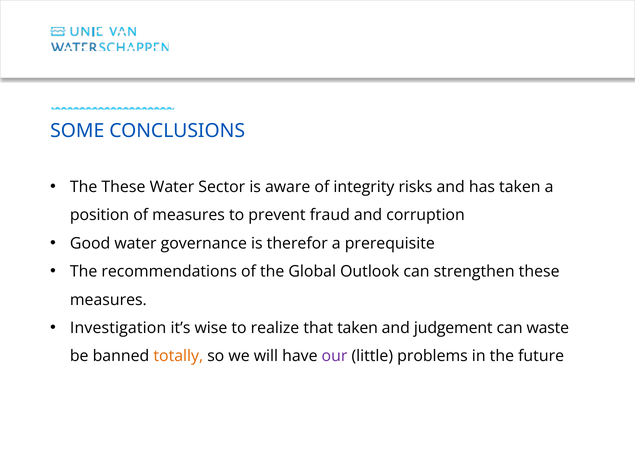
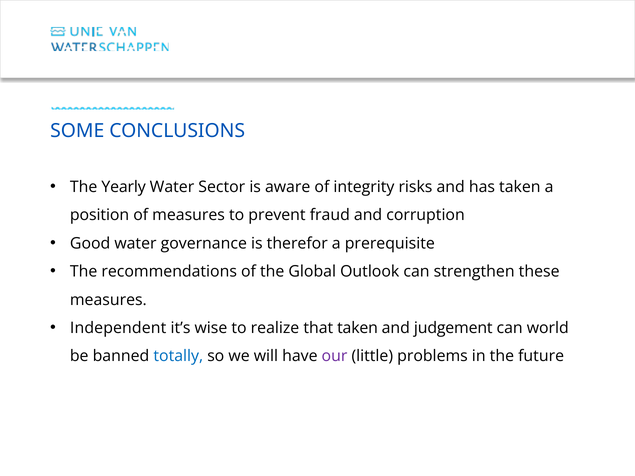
The These: These -> Yearly (124, 187)
Investigation: Investigation -> Independent (118, 328)
waste: waste -> world (548, 328)
totally colour: orange -> blue (178, 356)
